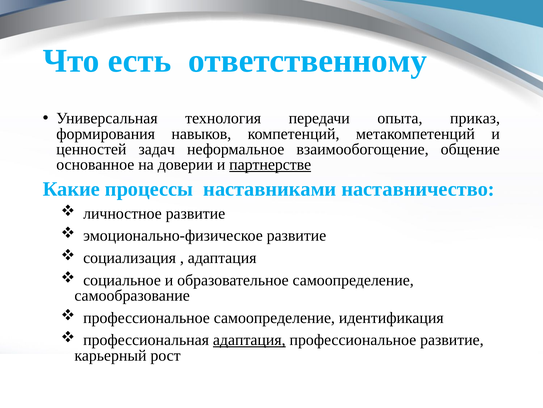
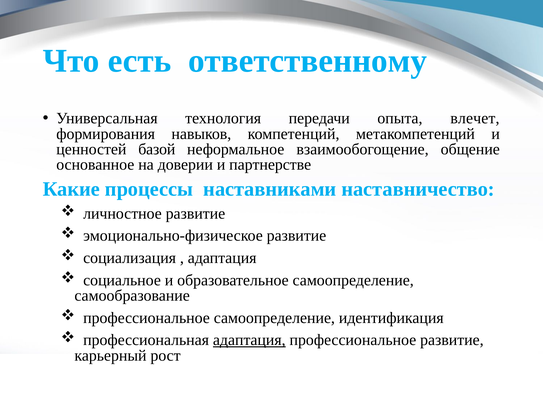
приказ: приказ -> влечет (475, 118)
задач: задач -> базой (157, 149)
партнерстве underline: present -> none (270, 164)
